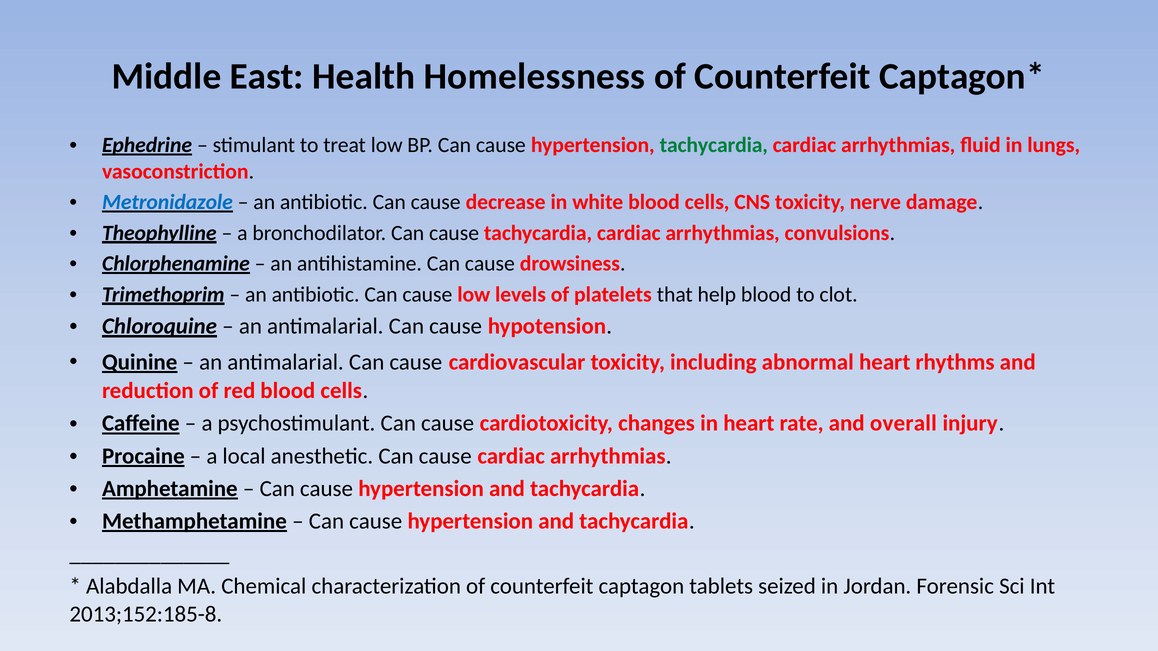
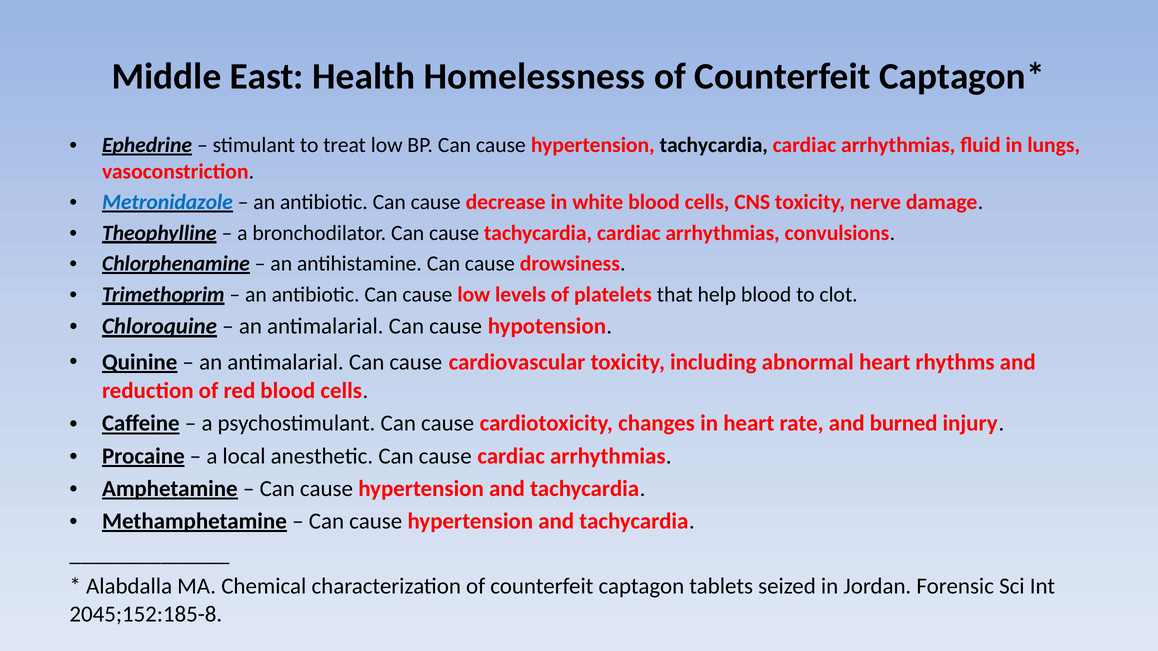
tachycardia colour: green -> black (714, 145)
overall: overall -> burned (904, 424)
2013;152:185-8: 2013;152:185-8 -> 2045;152:185-8 (146, 615)
